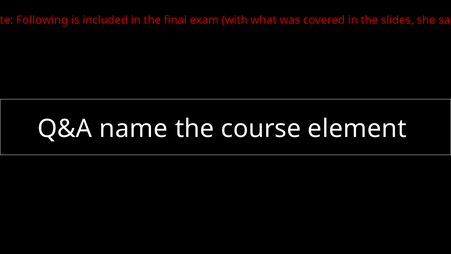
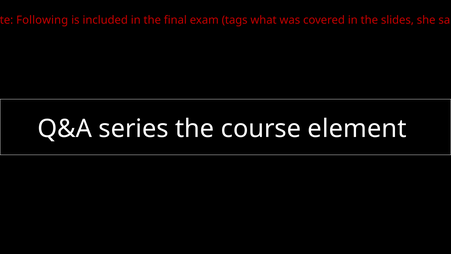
with: with -> tags (235, 20)
name: name -> series (134, 129)
